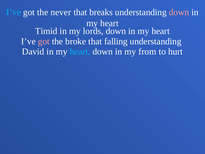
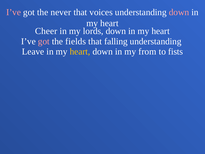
I’ve colour: light blue -> pink (14, 12)
breaks: breaks -> voices (101, 12)
Timid: Timid -> Cheer (46, 31)
broke: broke -> fields (76, 41)
David: David -> Leave (33, 52)
heart colour: light blue -> yellow (80, 52)
hurt: hurt -> fists (176, 52)
